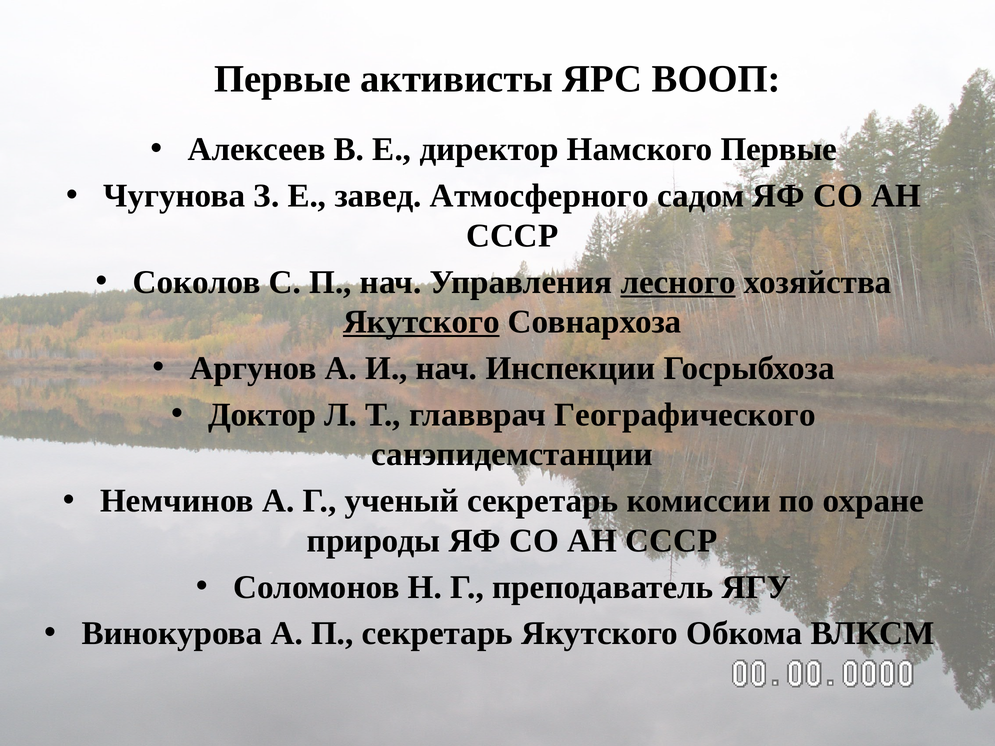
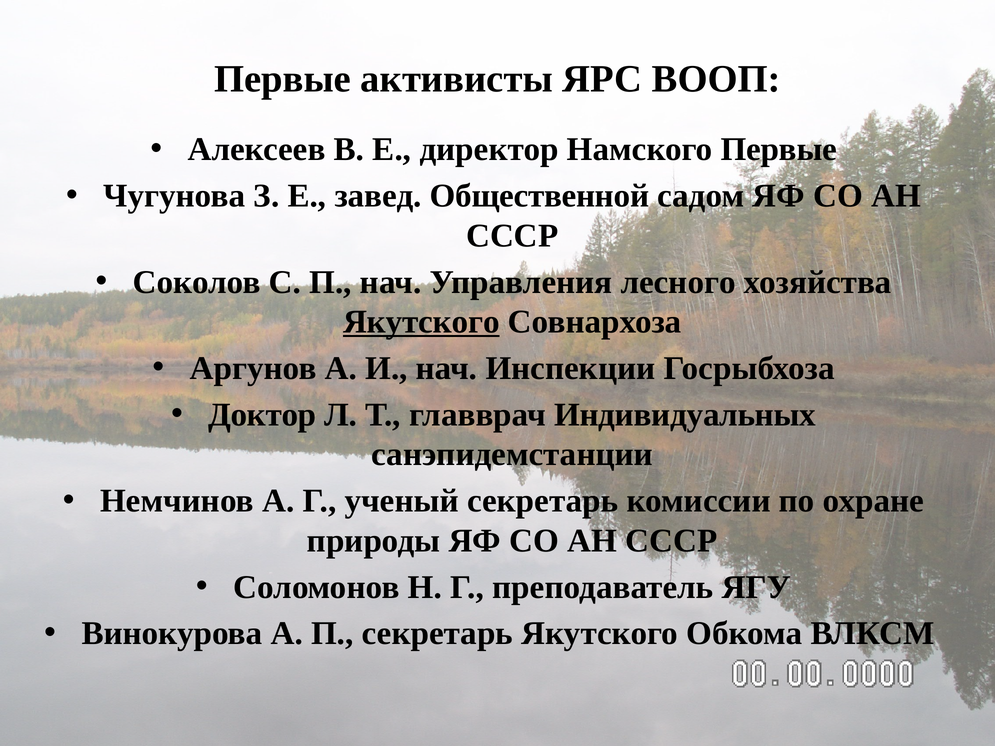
Атмосферного: Атмосферного -> Общественной (540, 196)
лесного underline: present -> none (678, 282)
Географического: Географического -> Индивидуальных (685, 415)
